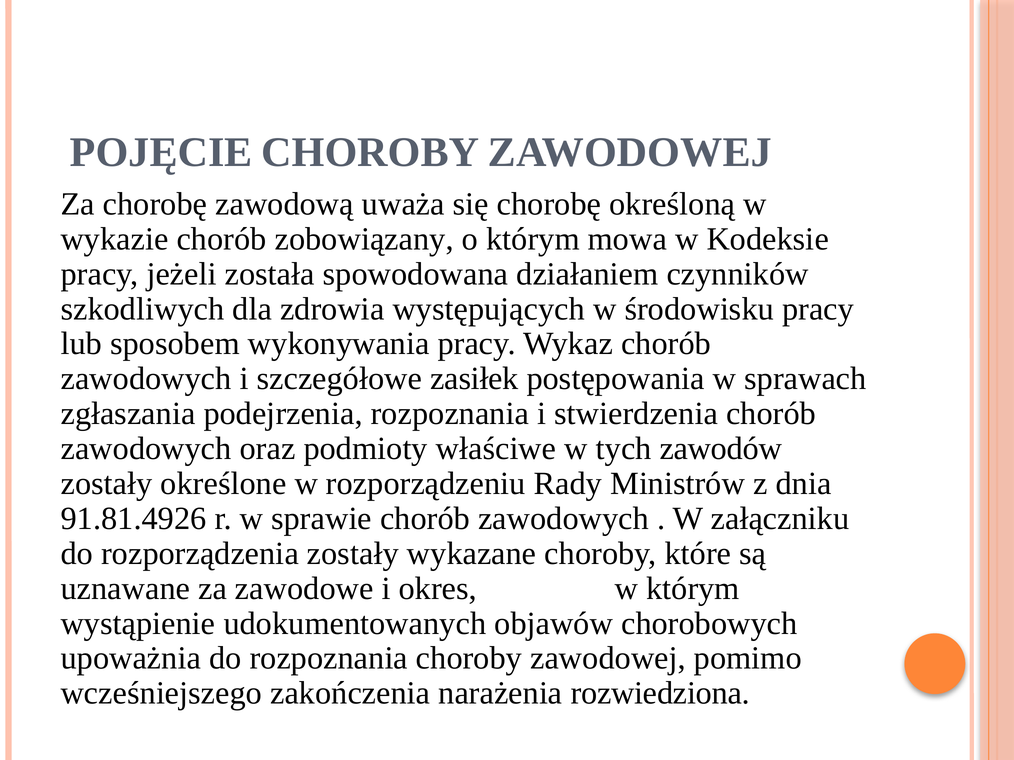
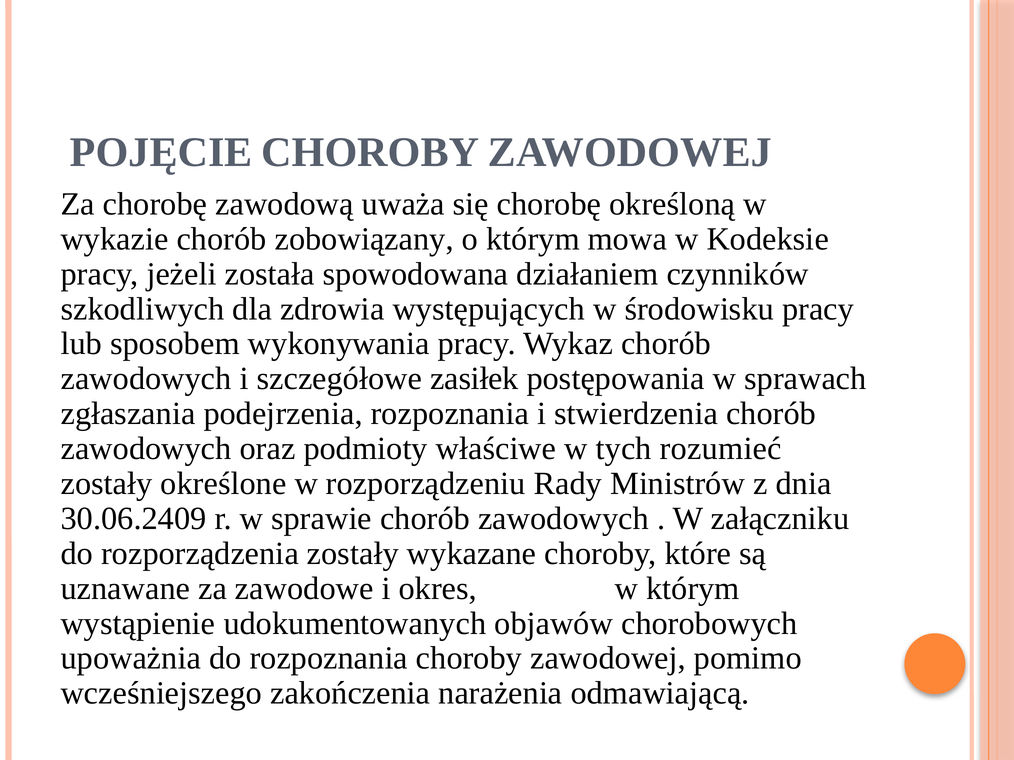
zawodów: zawodów -> rozumieć (721, 449)
91.81.4926: 91.81.4926 -> 30.06.2409 (134, 519)
rozwiedziona: rozwiedziona -> odmawiającą (660, 694)
